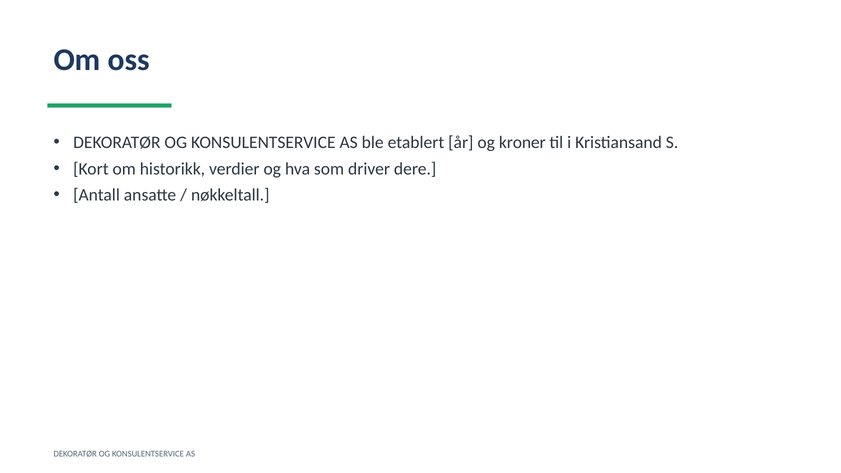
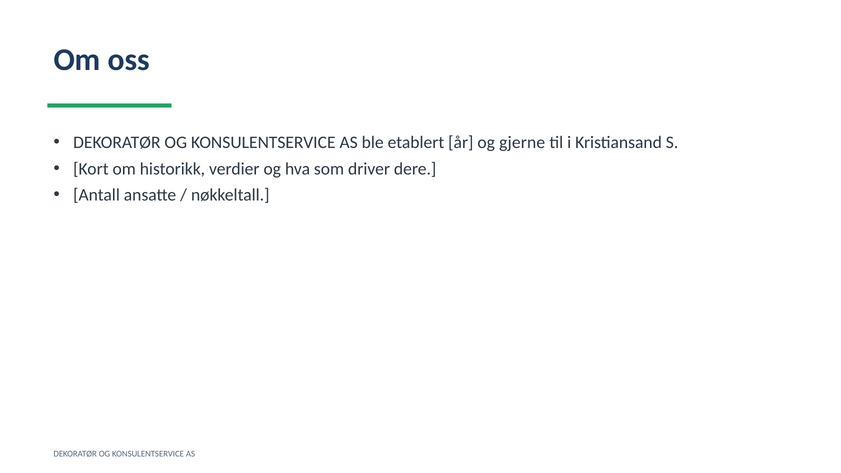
kroner: kroner -> gjerne (522, 142)
